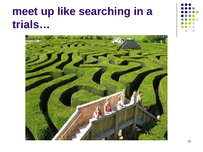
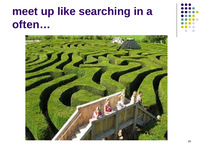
trials…: trials… -> often… (31, 25)
